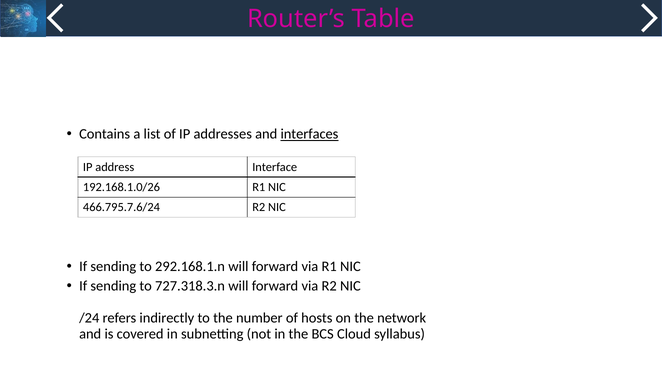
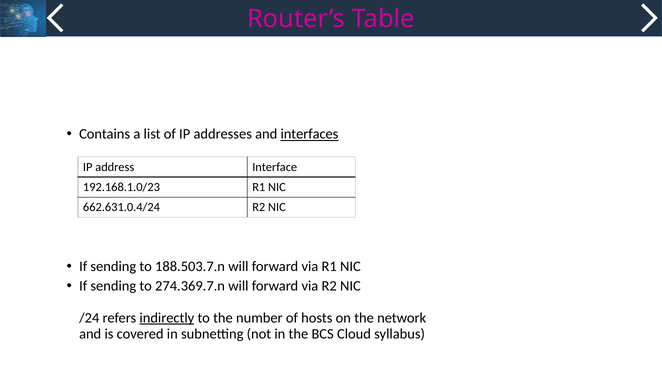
192.168.1.0/26: 192.168.1.0/26 -> 192.168.1.0/23 (121, 187)
466.795.7.6/24: 466.795.7.6/24 -> 662.631.0.4/24 (121, 208)
292.168.1.n: 292.168.1.n -> 188.503.7.n (190, 267)
727.318.3.n: 727.318.3.n -> 274.369.7.n (190, 286)
indirectly underline: none -> present (167, 318)
